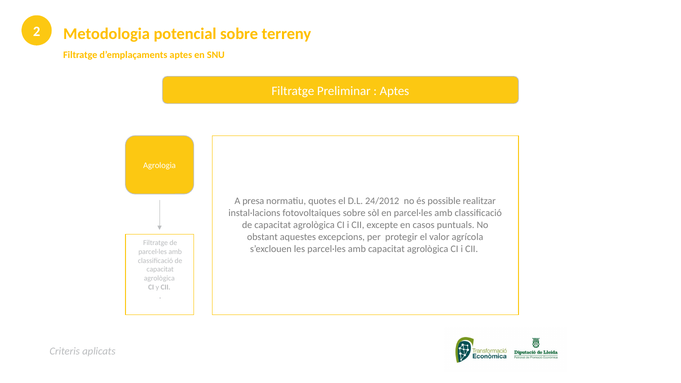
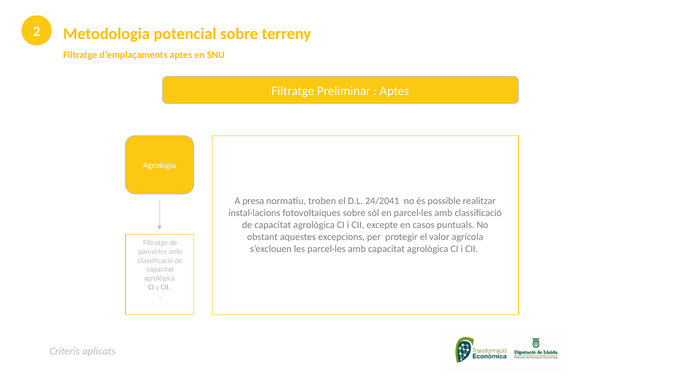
quotes: quotes -> troben (322, 201)
24/2012: 24/2012 -> 24/2041 (382, 201)
